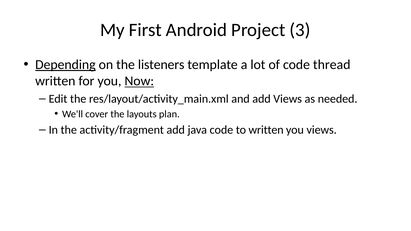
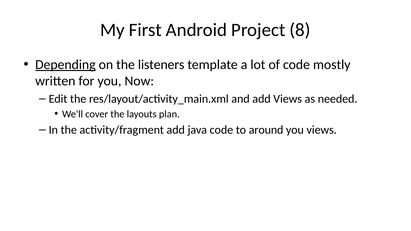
3: 3 -> 8 (300, 30)
thread: thread -> mostly (332, 65)
Now underline: present -> none (139, 81)
to written: written -> around (266, 130)
